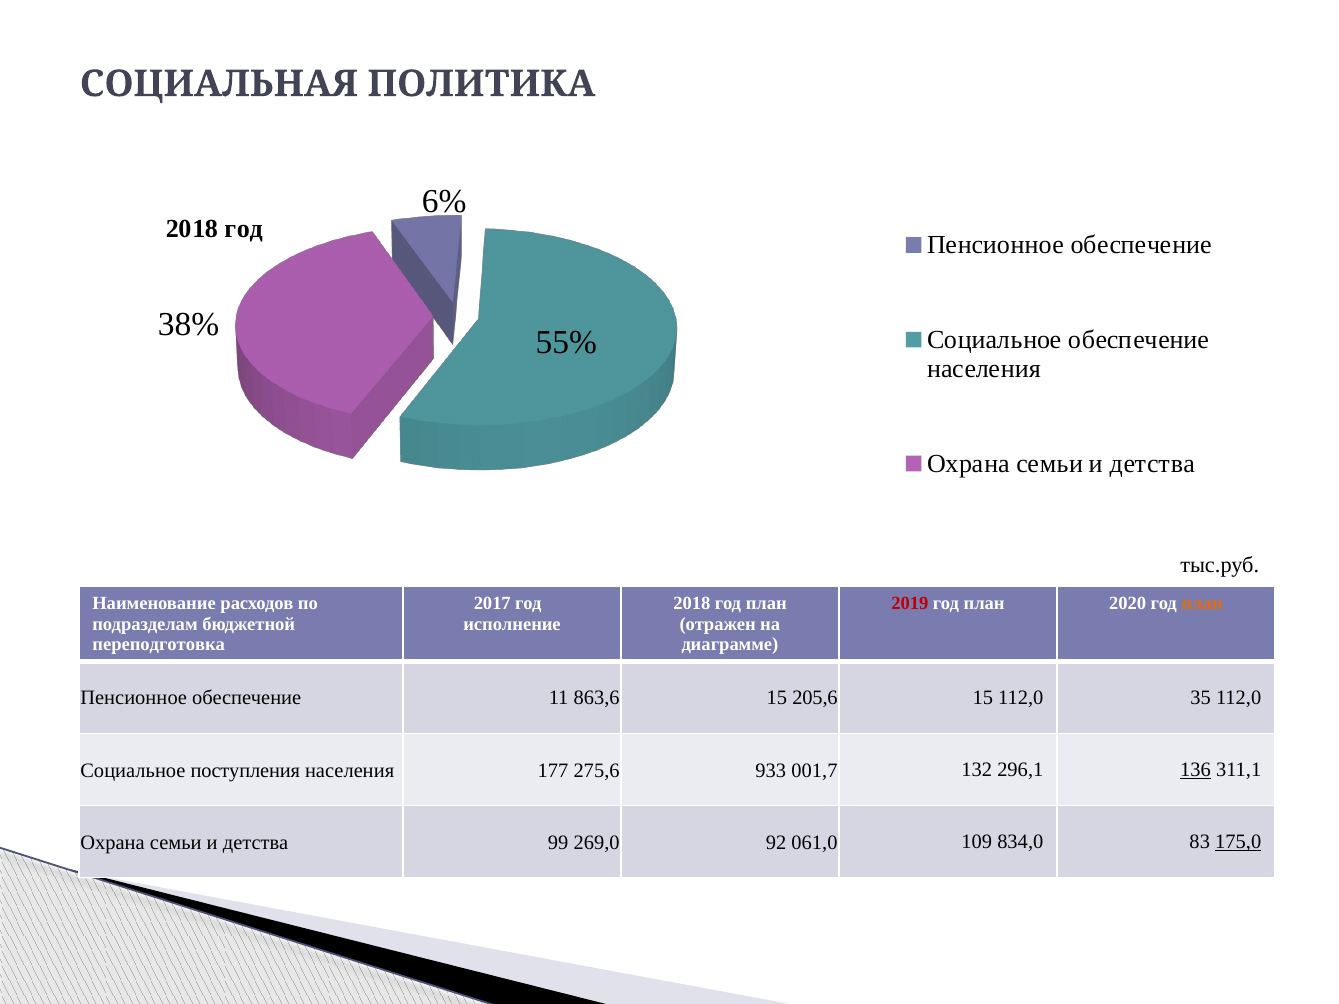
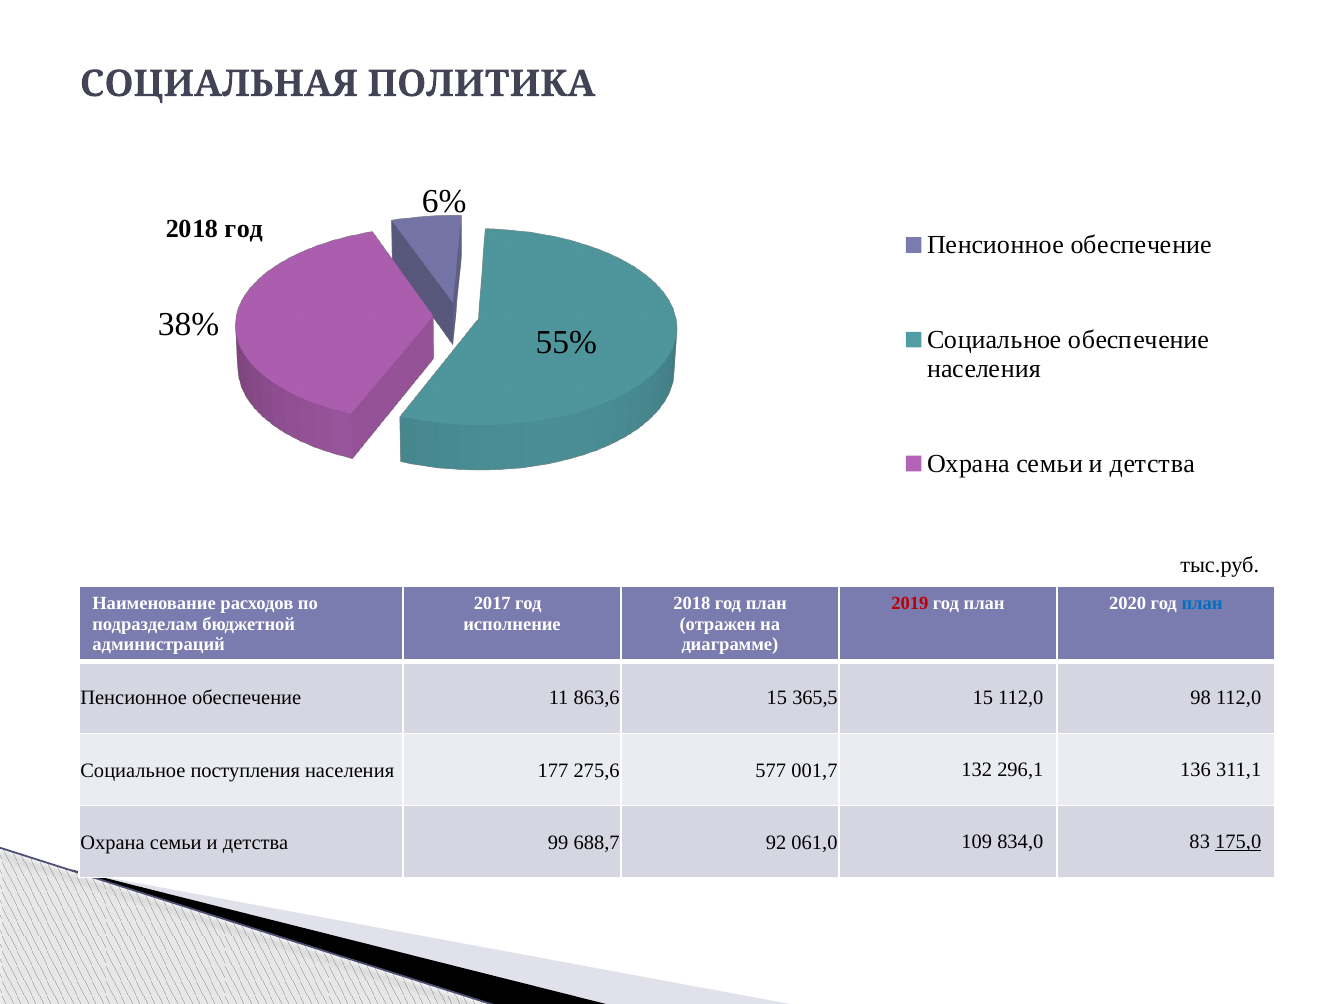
план colour: orange -> blue (1202, 604)
переподготовка: переподготовка -> администраций (159, 645)
205,6: 205,6 -> 365,5 (815, 698)
35: 35 -> 98 (1201, 698)
933: 933 -> 577 (771, 770)
136 underline: present -> none (1195, 770)
269,0: 269,0 -> 688,7 (597, 843)
